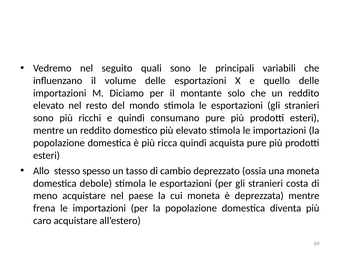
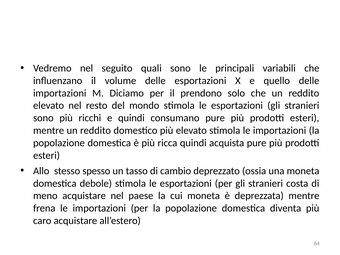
montante: montante -> prendono (201, 93)
